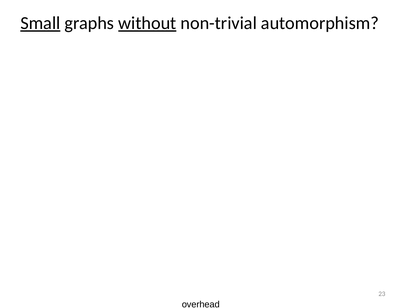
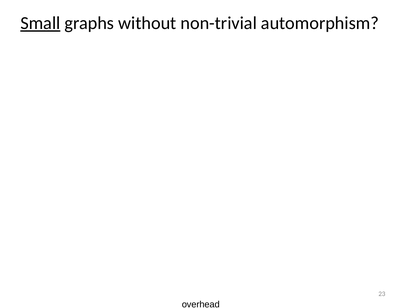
without underline: present -> none (147, 23)
